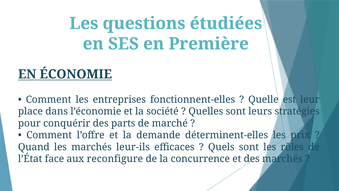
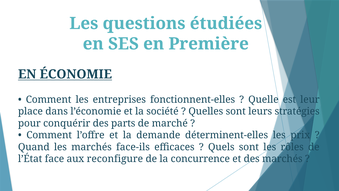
leur-ils: leur-ils -> face-ils (133, 147)
